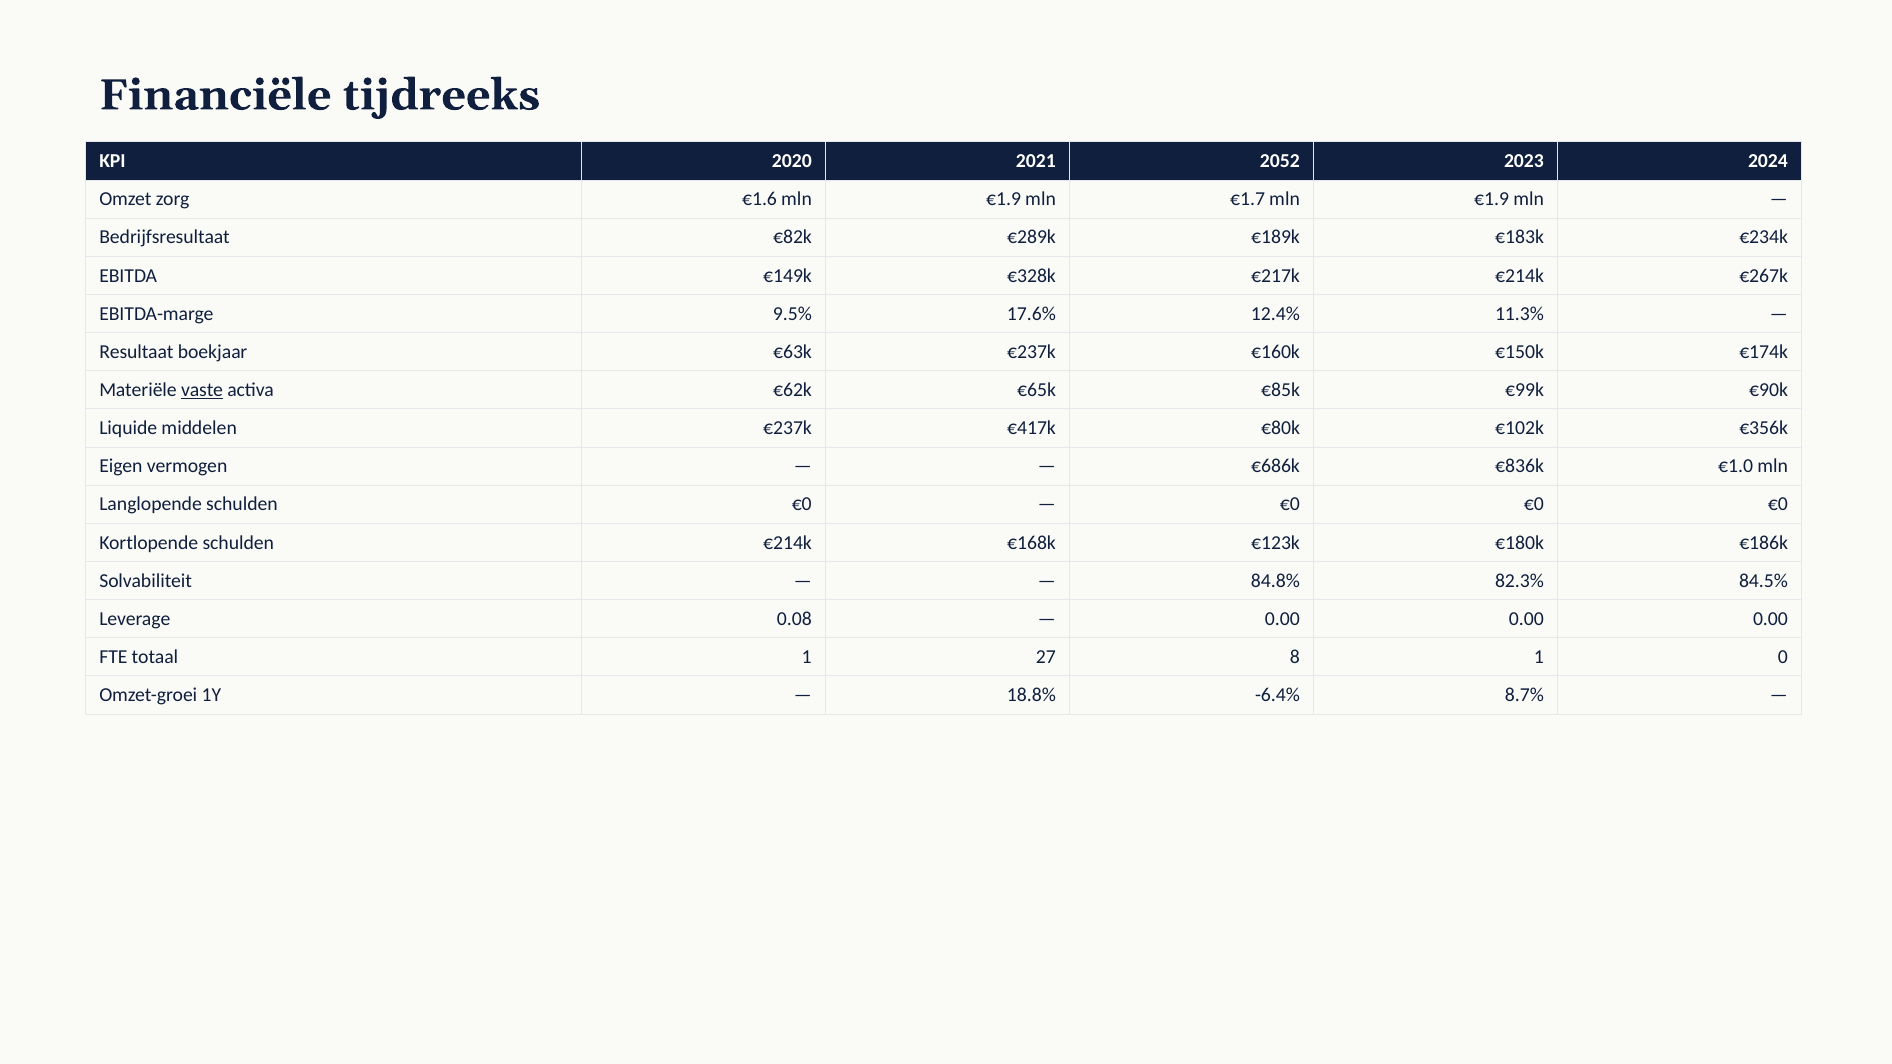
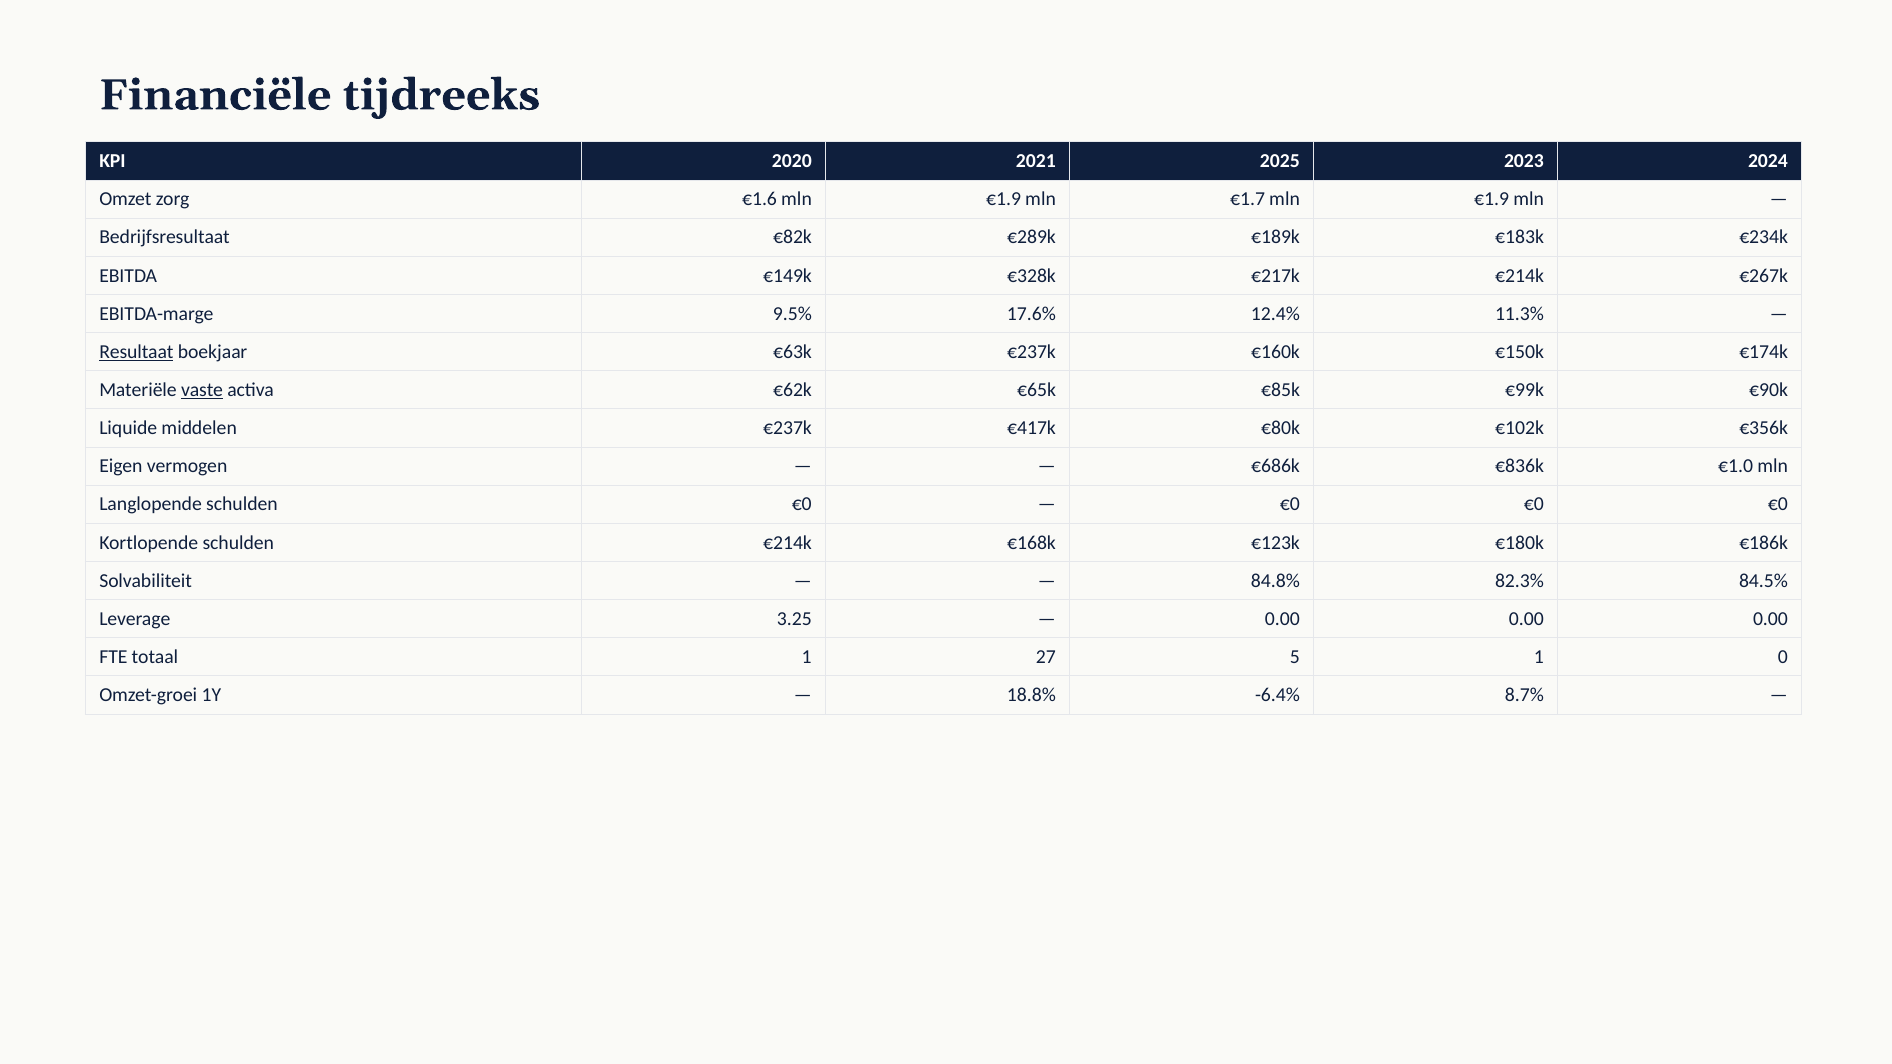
2052: 2052 -> 2025 (1280, 161)
Resultaat underline: none -> present (136, 352)
0.08: 0.08 -> 3.25 (794, 619)
8: 8 -> 5 (1295, 657)
